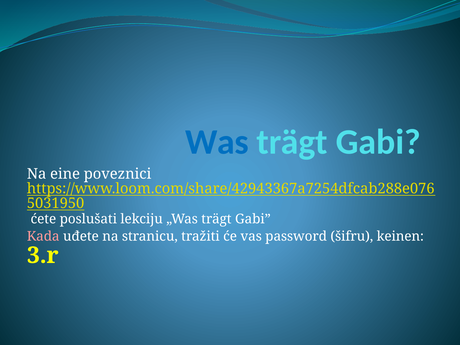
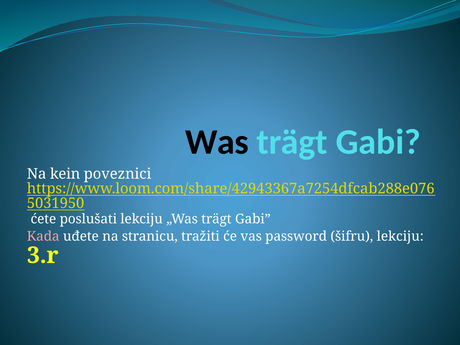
Was colour: blue -> black (217, 142)
eine: eine -> kein (65, 174)
šifru keinen: keinen -> lekciju (400, 236)
